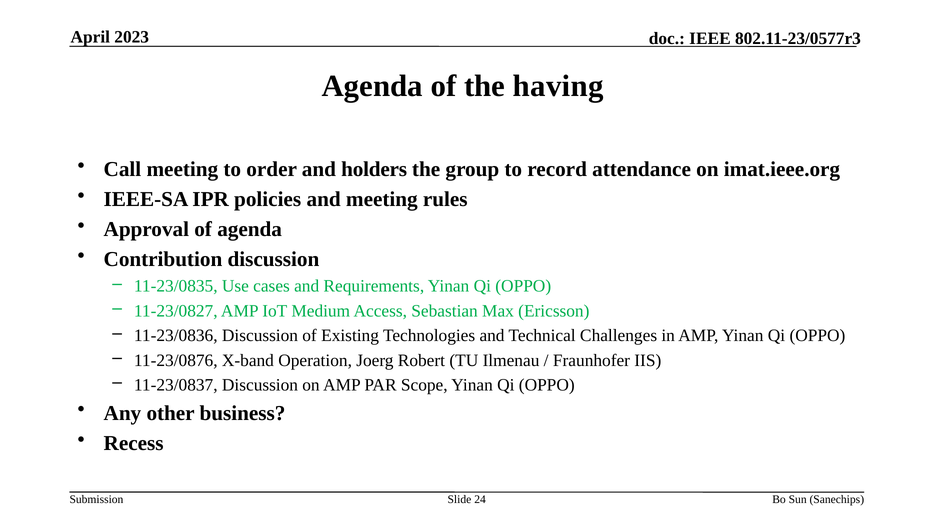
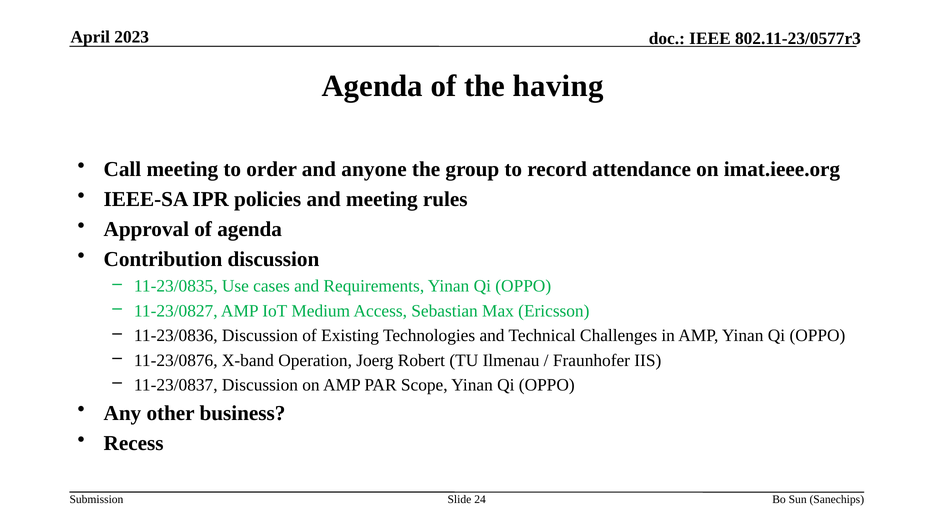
holders: holders -> anyone (374, 169)
